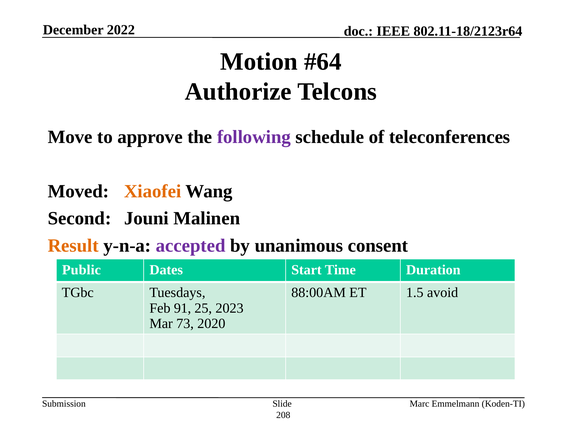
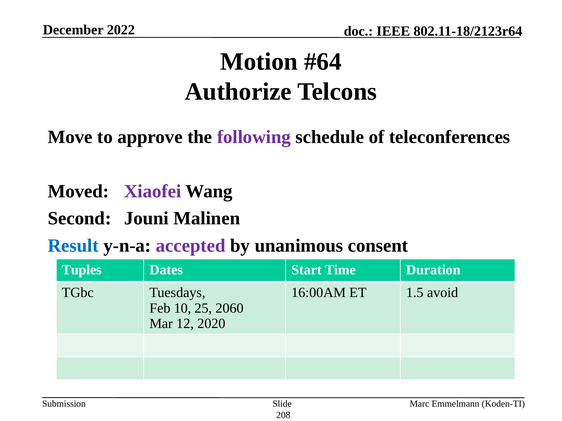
Xiaofei colour: orange -> purple (153, 191)
Result colour: orange -> blue (73, 246)
Public: Public -> Tuples (82, 270)
88:00AM: 88:00AM -> 16:00AM (319, 293)
91: 91 -> 10 (183, 308)
2023: 2023 -> 2060 (230, 308)
73: 73 -> 12 (185, 324)
